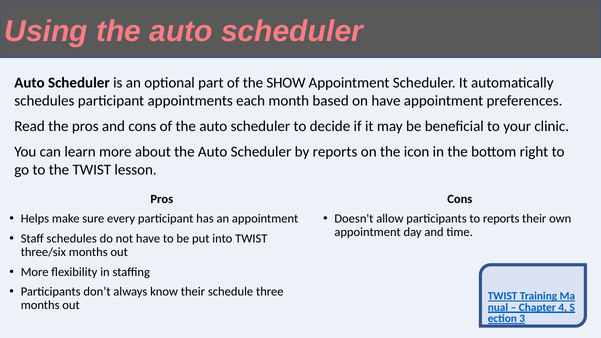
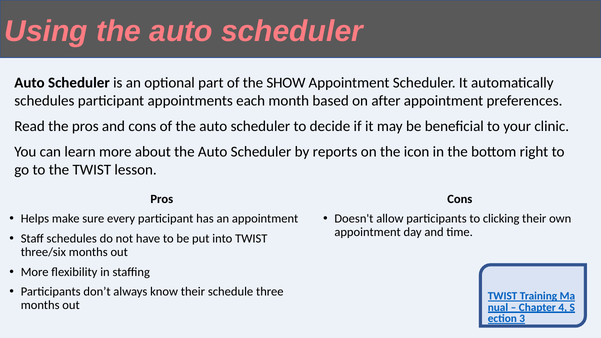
on have: have -> after (386, 101)
to reports: reports -> clicking (501, 219)
